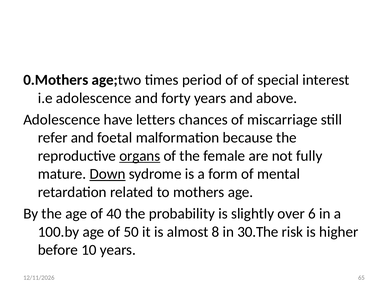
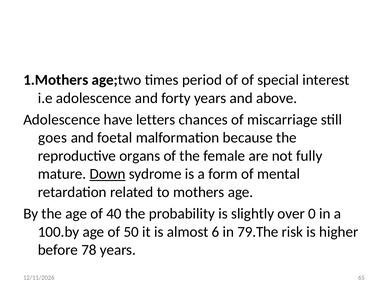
0.Mothers: 0.Mothers -> 1.Mothers (56, 80)
refer: refer -> goes (53, 138)
organs underline: present -> none (140, 156)
6: 6 -> 0 (312, 214)
8: 8 -> 6 (216, 232)
30.The: 30.The -> 79.The (258, 232)
10: 10 -> 78 (89, 250)
